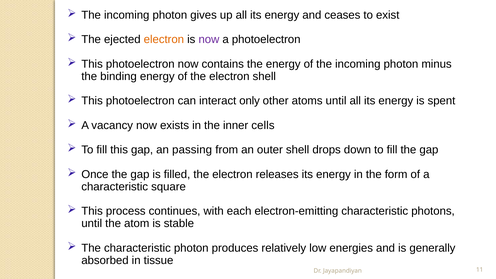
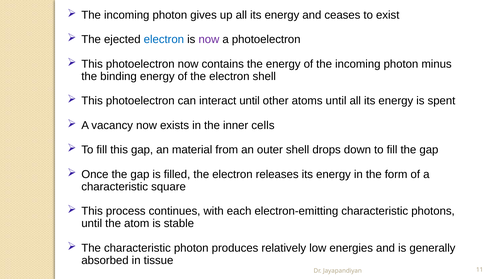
electron colour: orange -> blue (164, 39)
interact only: only -> until (250, 101)
passing: passing -> material (192, 150)
